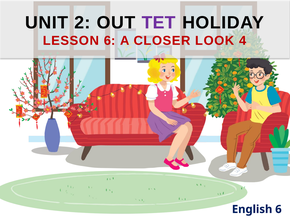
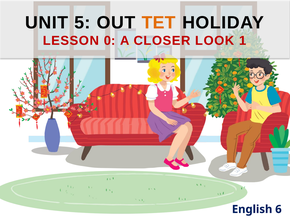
2: 2 -> 5 (82, 22)
TET colour: purple -> orange (159, 22)
LESSON 6: 6 -> 0 (110, 41)
4: 4 -> 1 (243, 41)
